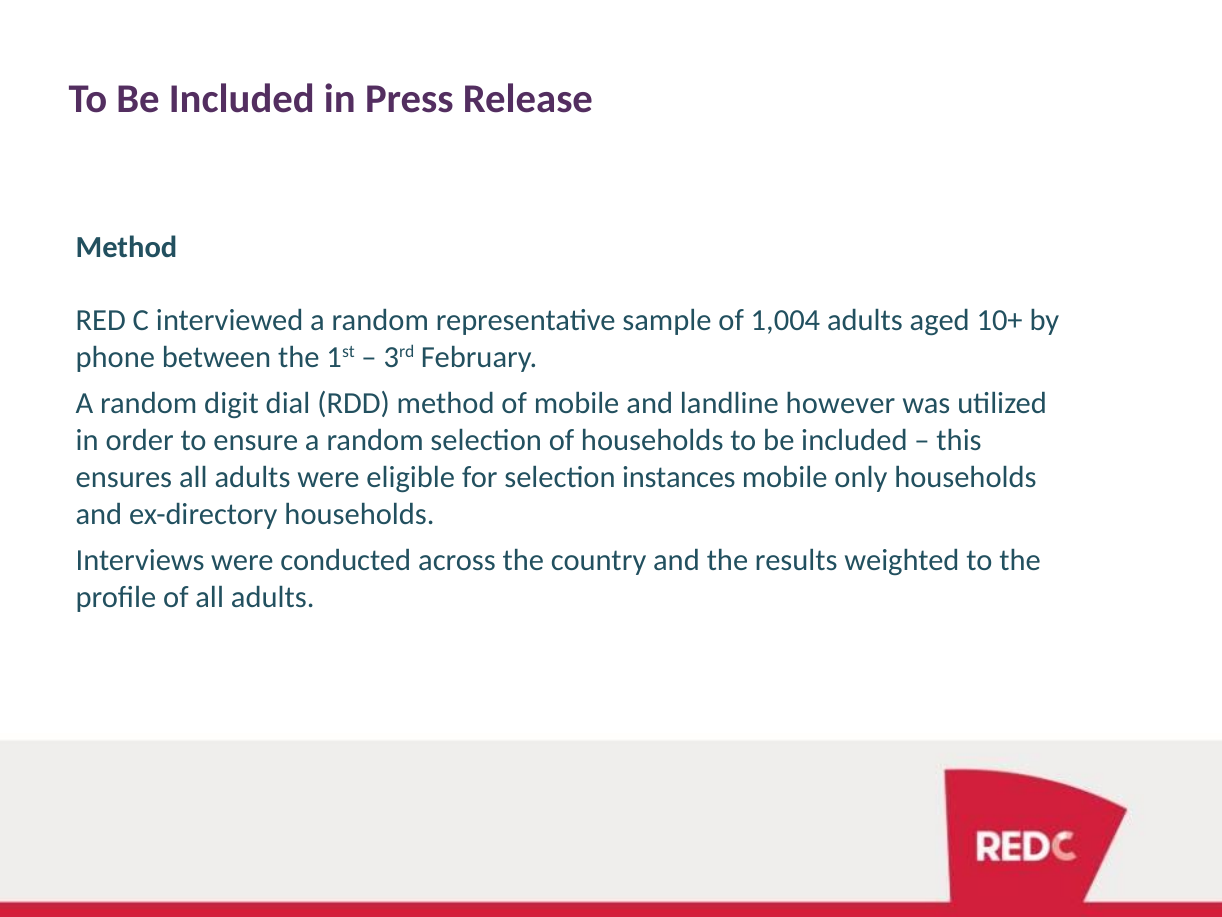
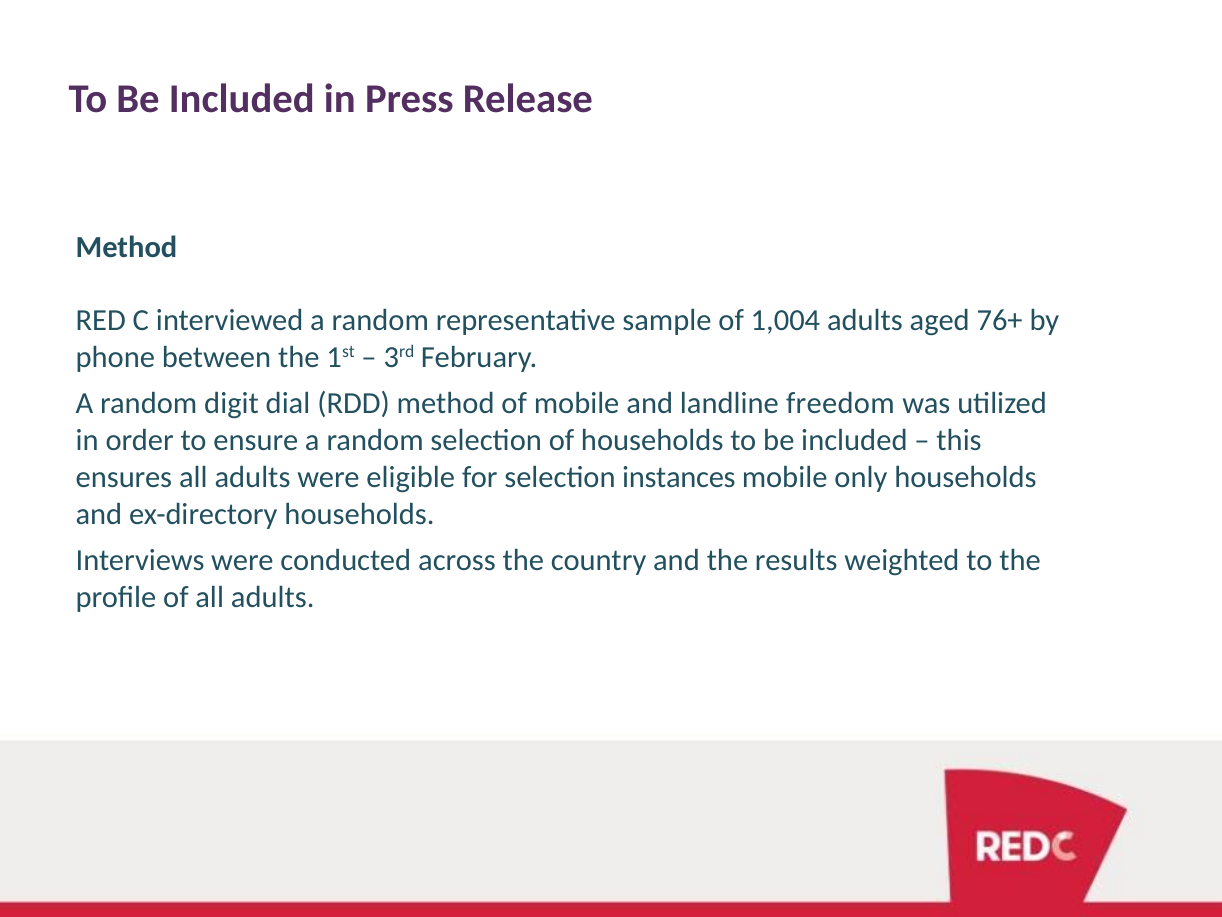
10+: 10+ -> 76+ (1000, 320)
however: however -> freedom (840, 404)
